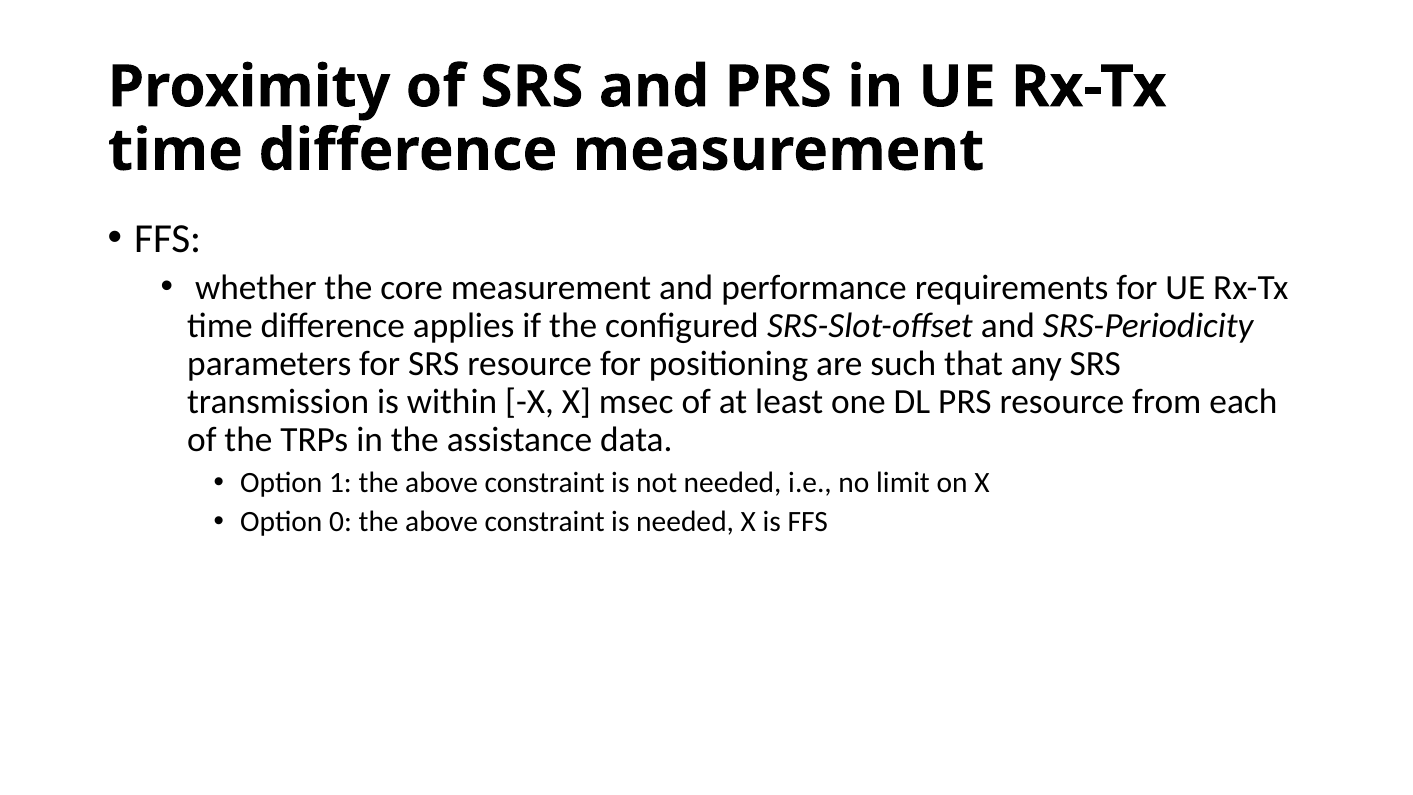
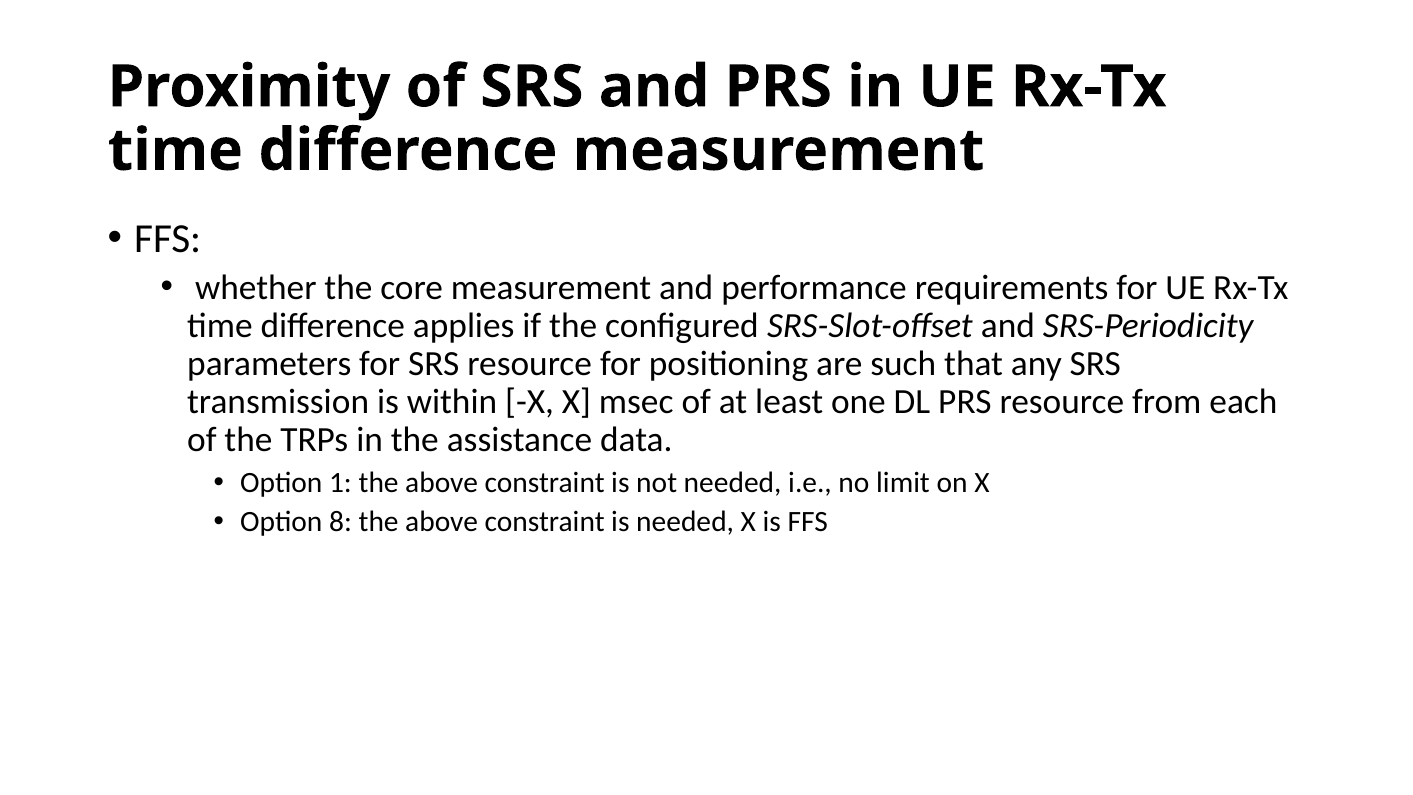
0: 0 -> 8 (341, 522)
